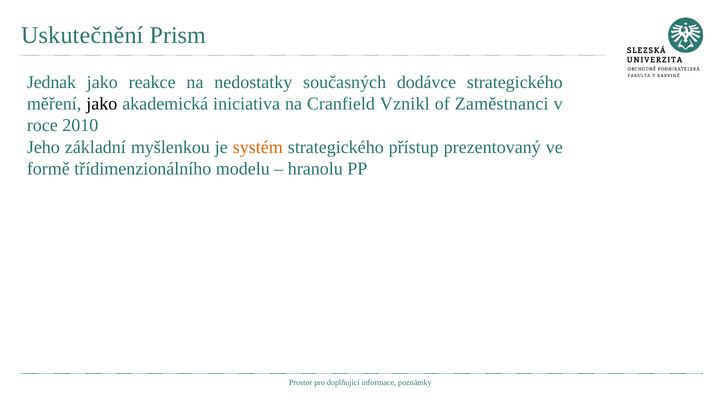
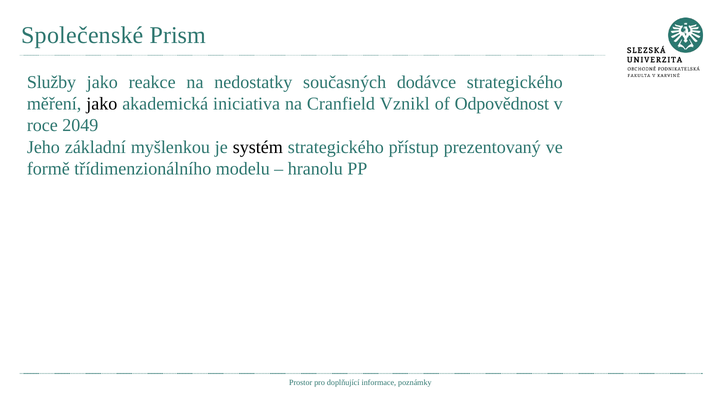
Uskutečnění: Uskutečnění -> Společenské (82, 35)
Jednak: Jednak -> Služby (51, 82)
Zaměstnanci: Zaměstnanci -> Odpovědnost (502, 104)
2010: 2010 -> 2049 (80, 125)
systém colour: orange -> black (258, 147)
